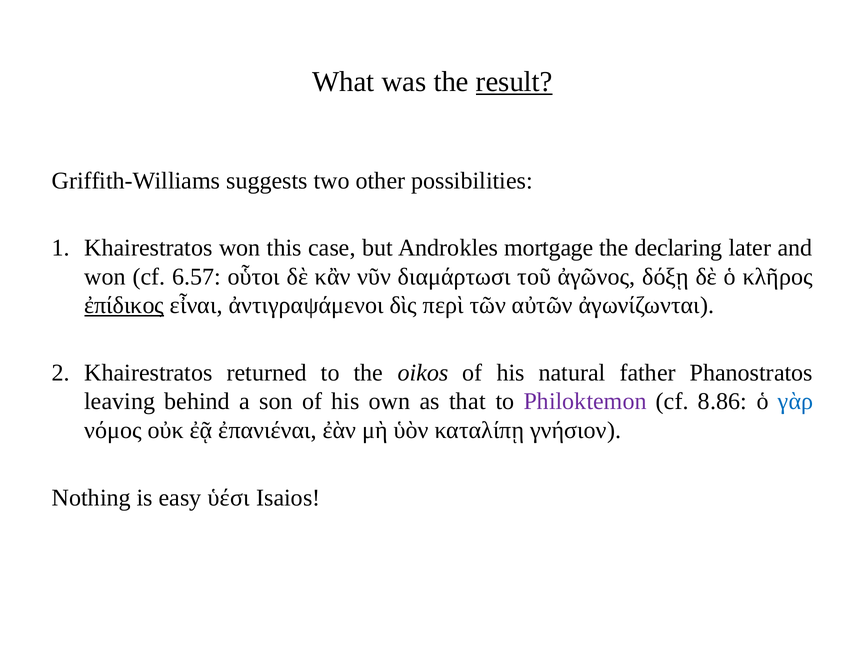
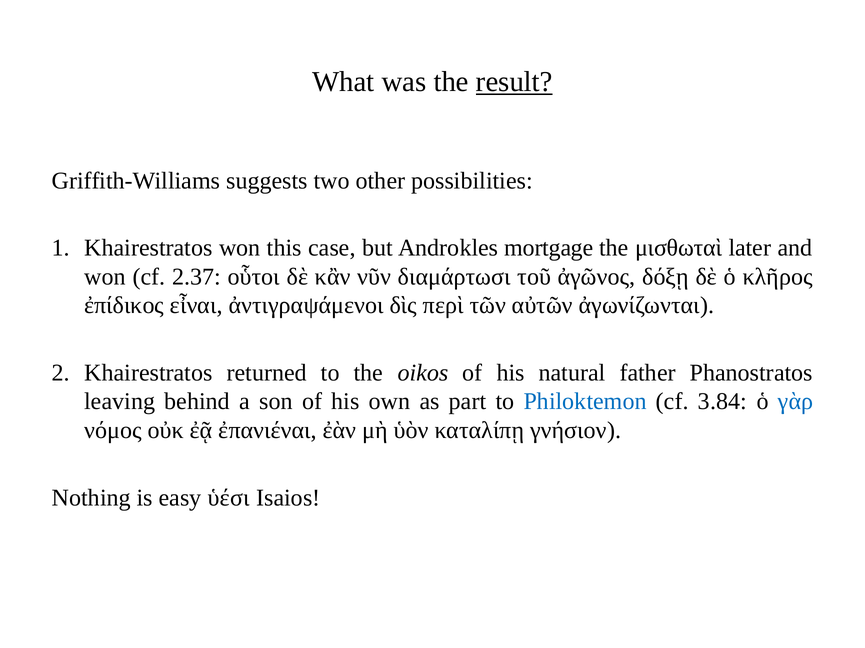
declaring: declaring -> μισθωταὶ (679, 248)
6.57: 6.57 -> 2.37 (196, 277)
ἐπίδικος underline: present -> none (124, 306)
that: that -> part (468, 402)
Philoktemon colour: purple -> blue (585, 402)
8.86: 8.86 -> 3.84 (722, 402)
